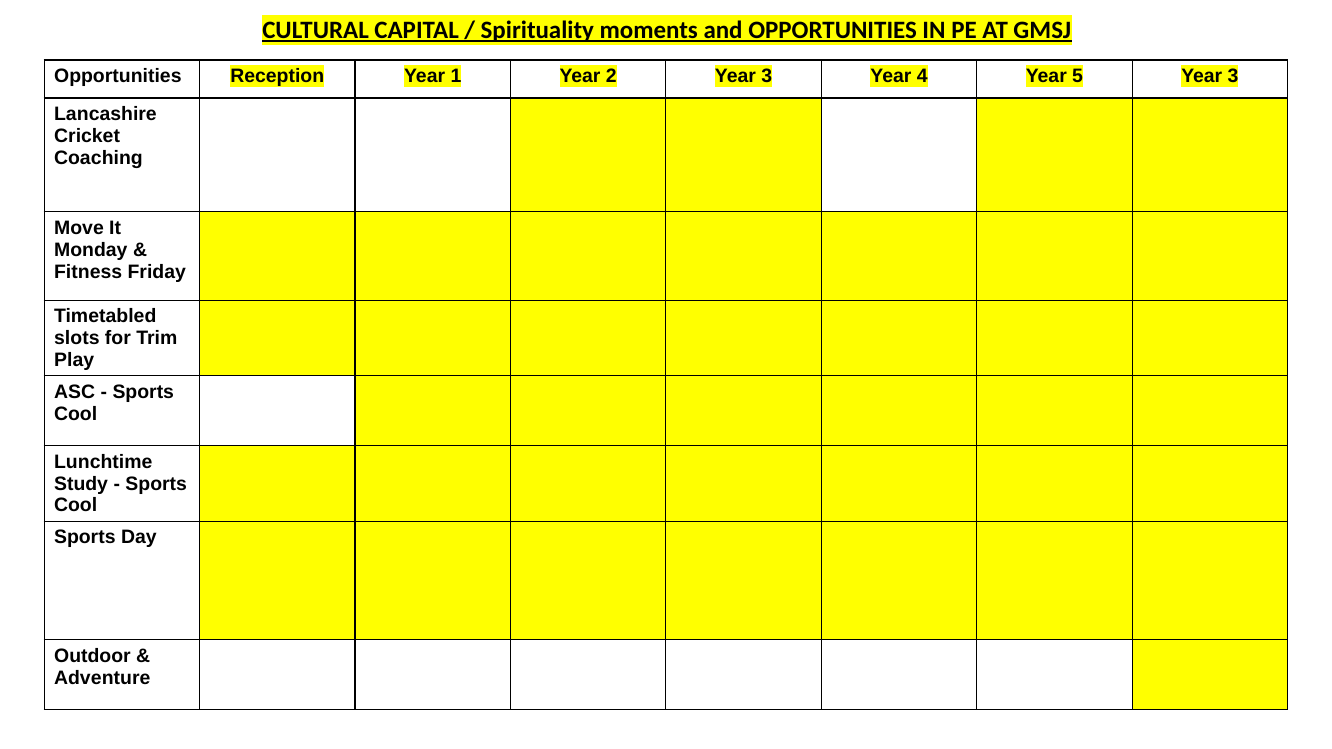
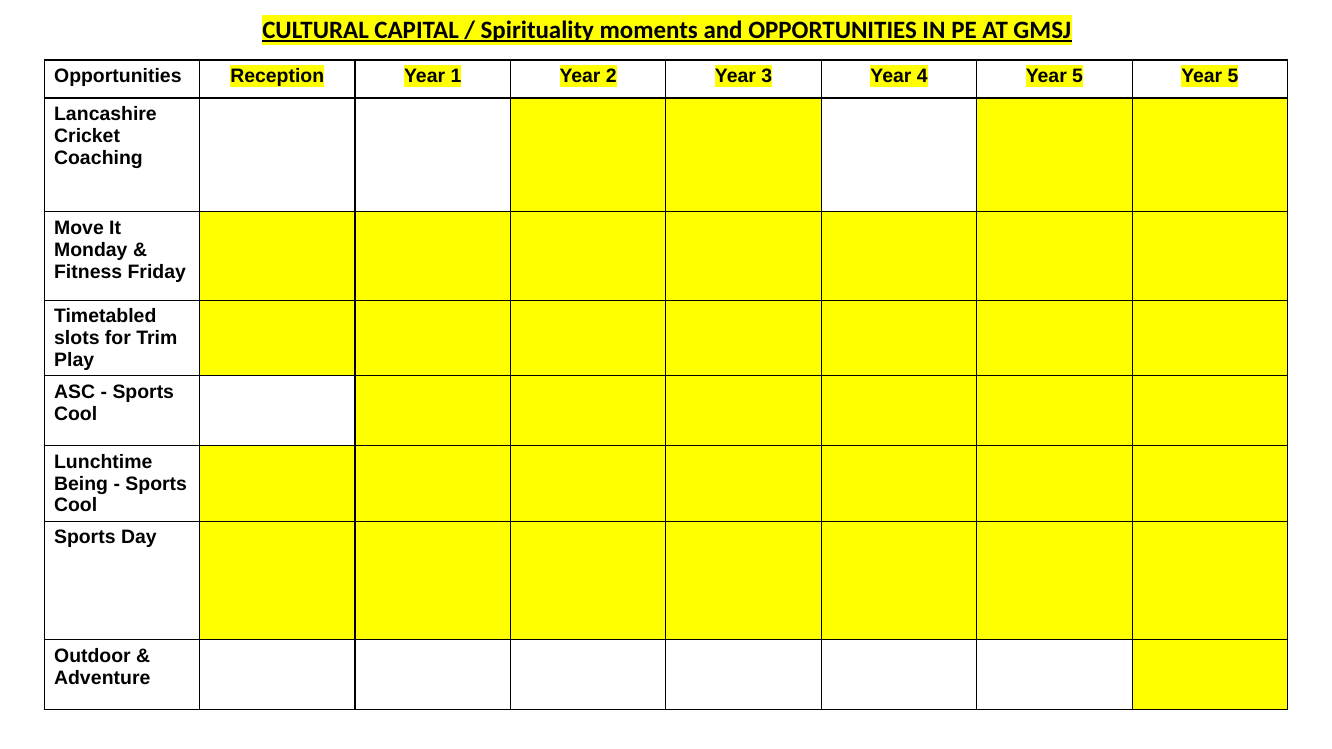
5 Year 3: 3 -> 5 (1233, 76)
Study: Study -> Being (81, 484)
